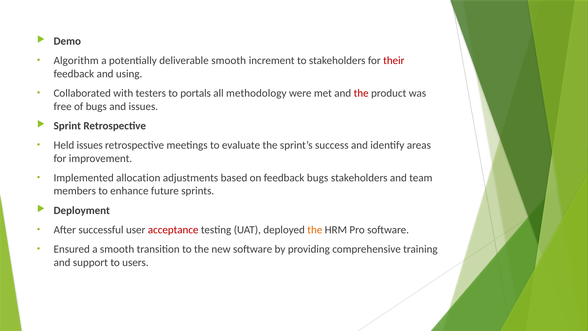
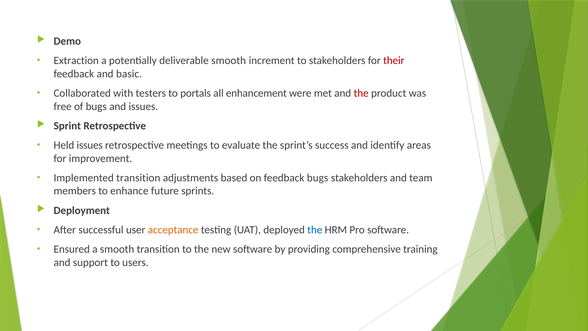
Algorithm: Algorithm -> Extraction (76, 61)
using: using -> basic (129, 74)
methodology: methodology -> enhancement (256, 93)
Implemented allocation: allocation -> transition (138, 178)
acceptance colour: red -> orange (173, 230)
the colour: orange -> blue (315, 230)
